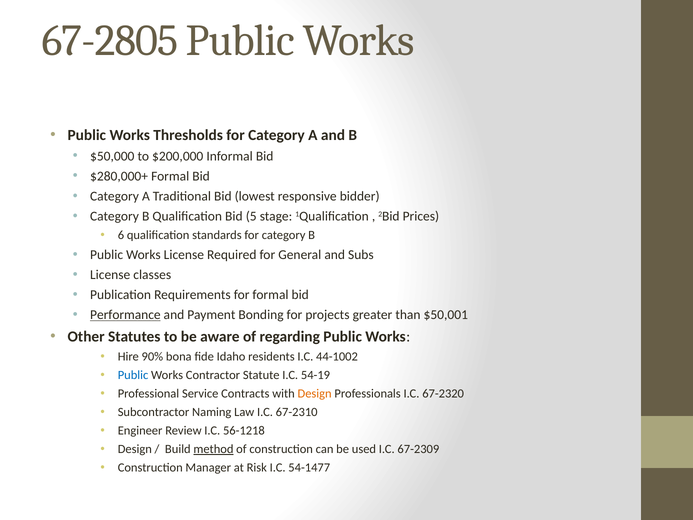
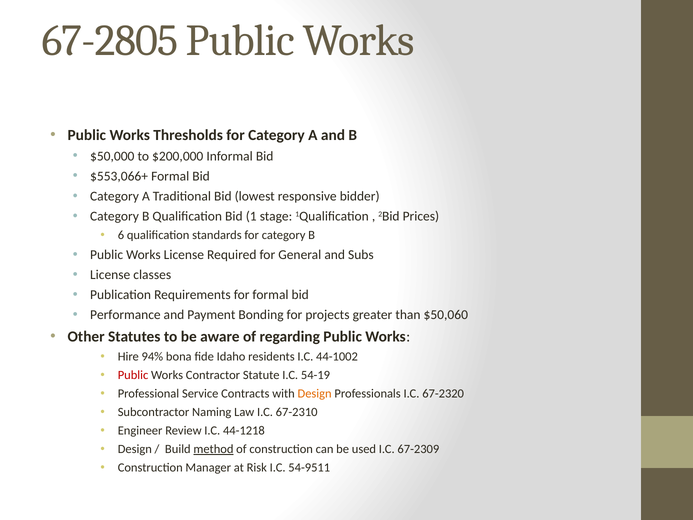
$280,000+: $280,000+ -> $553,066+ (119, 176)
5: 5 -> 1 (251, 216)
Performance underline: present -> none (125, 315)
$50,001: $50,001 -> $50,060 (446, 315)
90%: 90% -> 94% (152, 356)
Public colour: blue -> red (133, 375)
56-1218: 56-1218 -> 44-1218 (244, 430)
54-1477: 54-1477 -> 54-9511 (309, 467)
